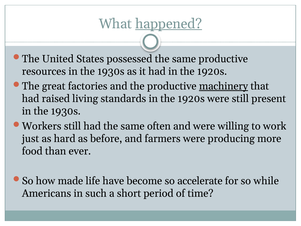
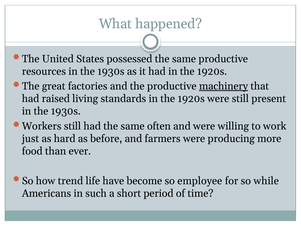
happened underline: present -> none (169, 24)
made: made -> trend (70, 181)
accelerate: accelerate -> employee (200, 181)
